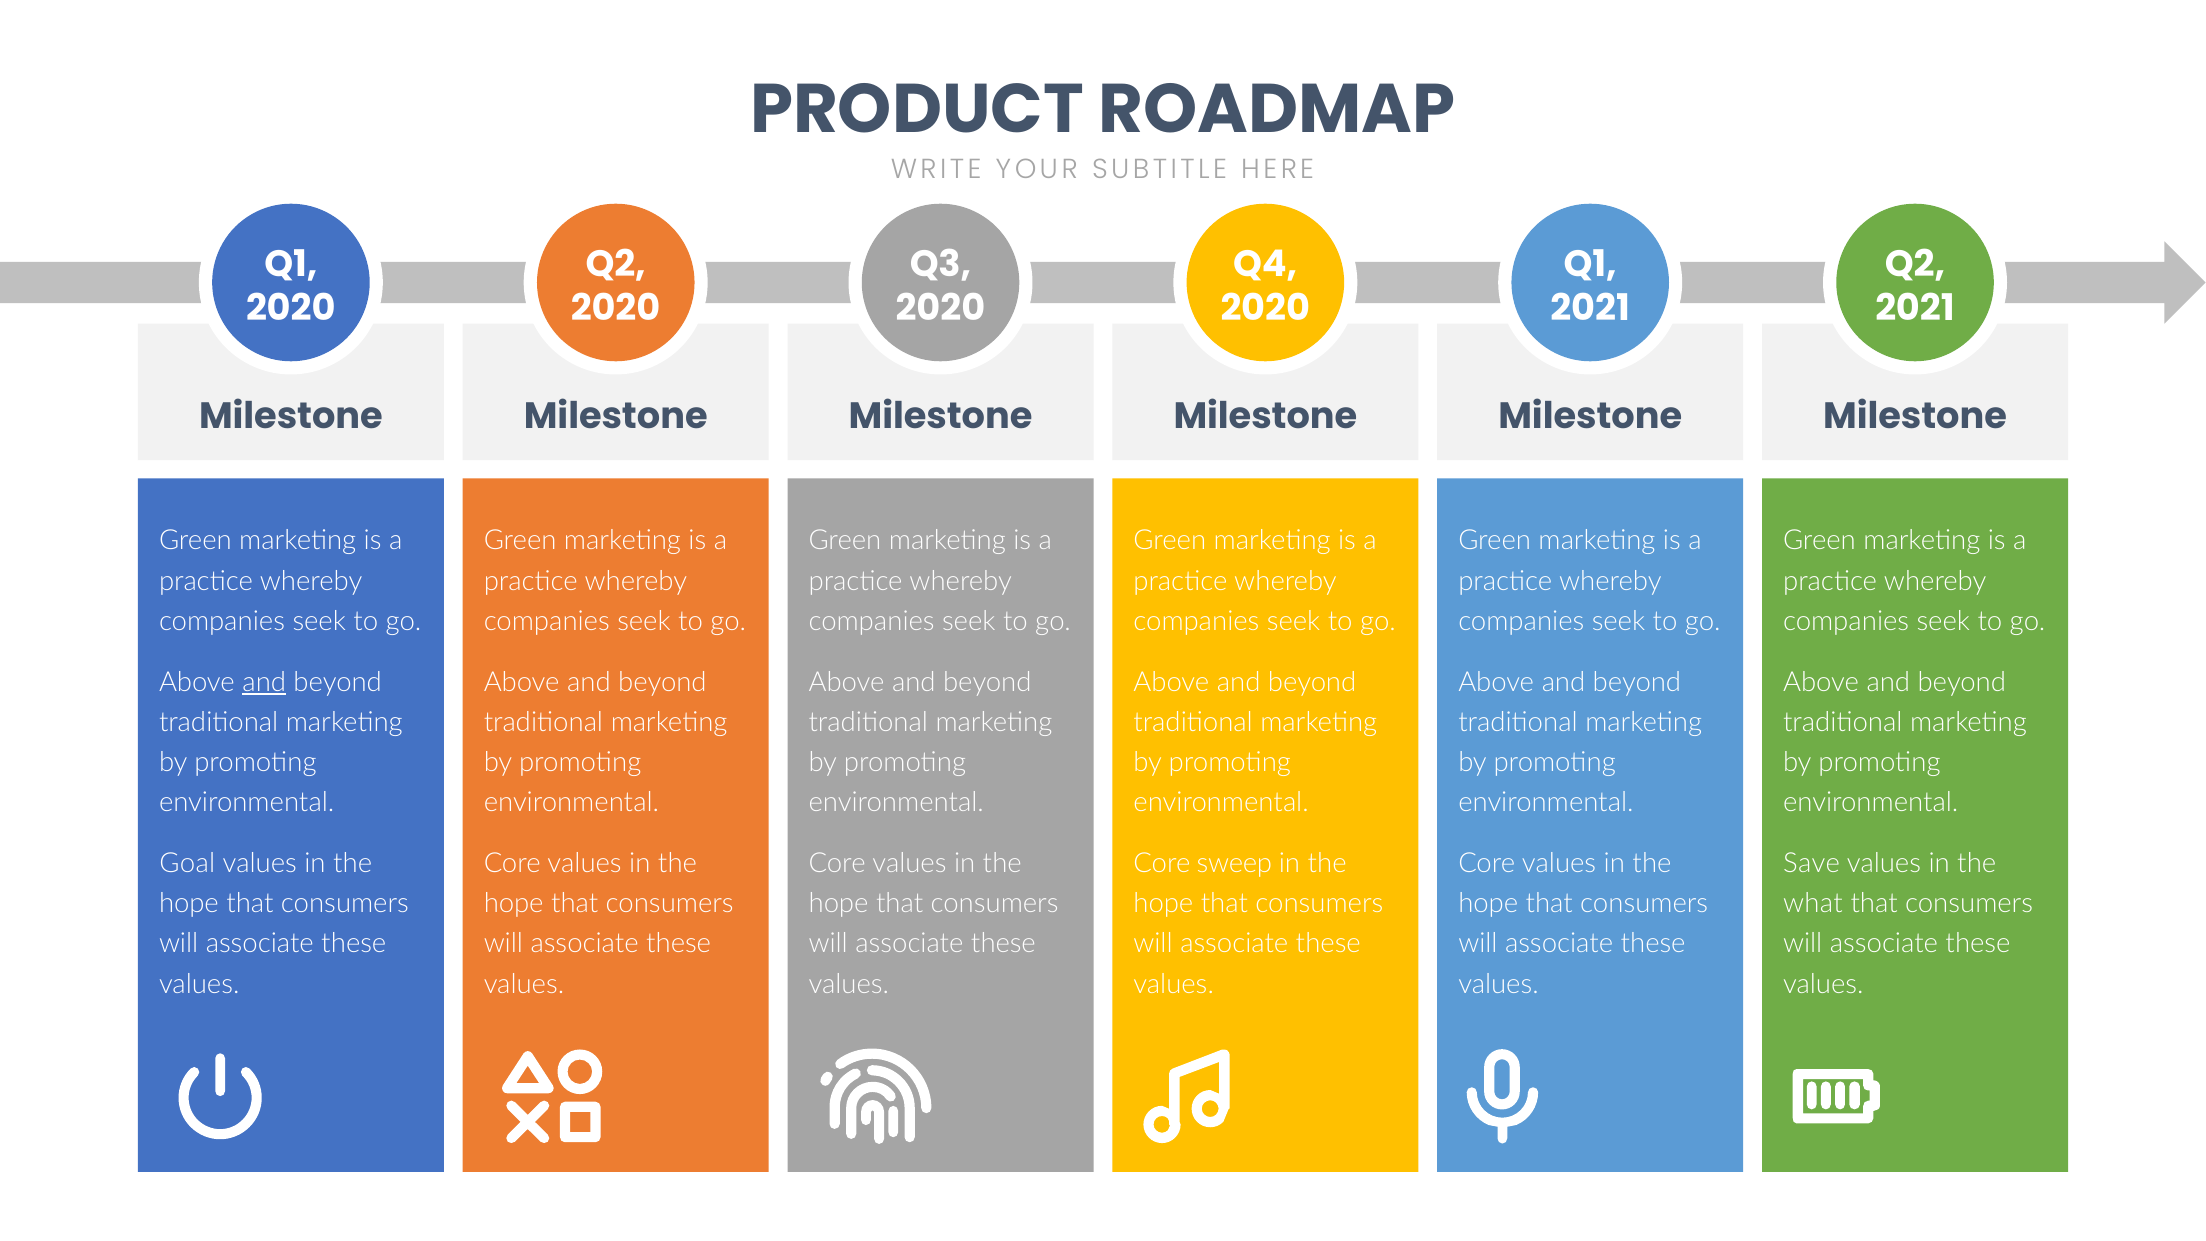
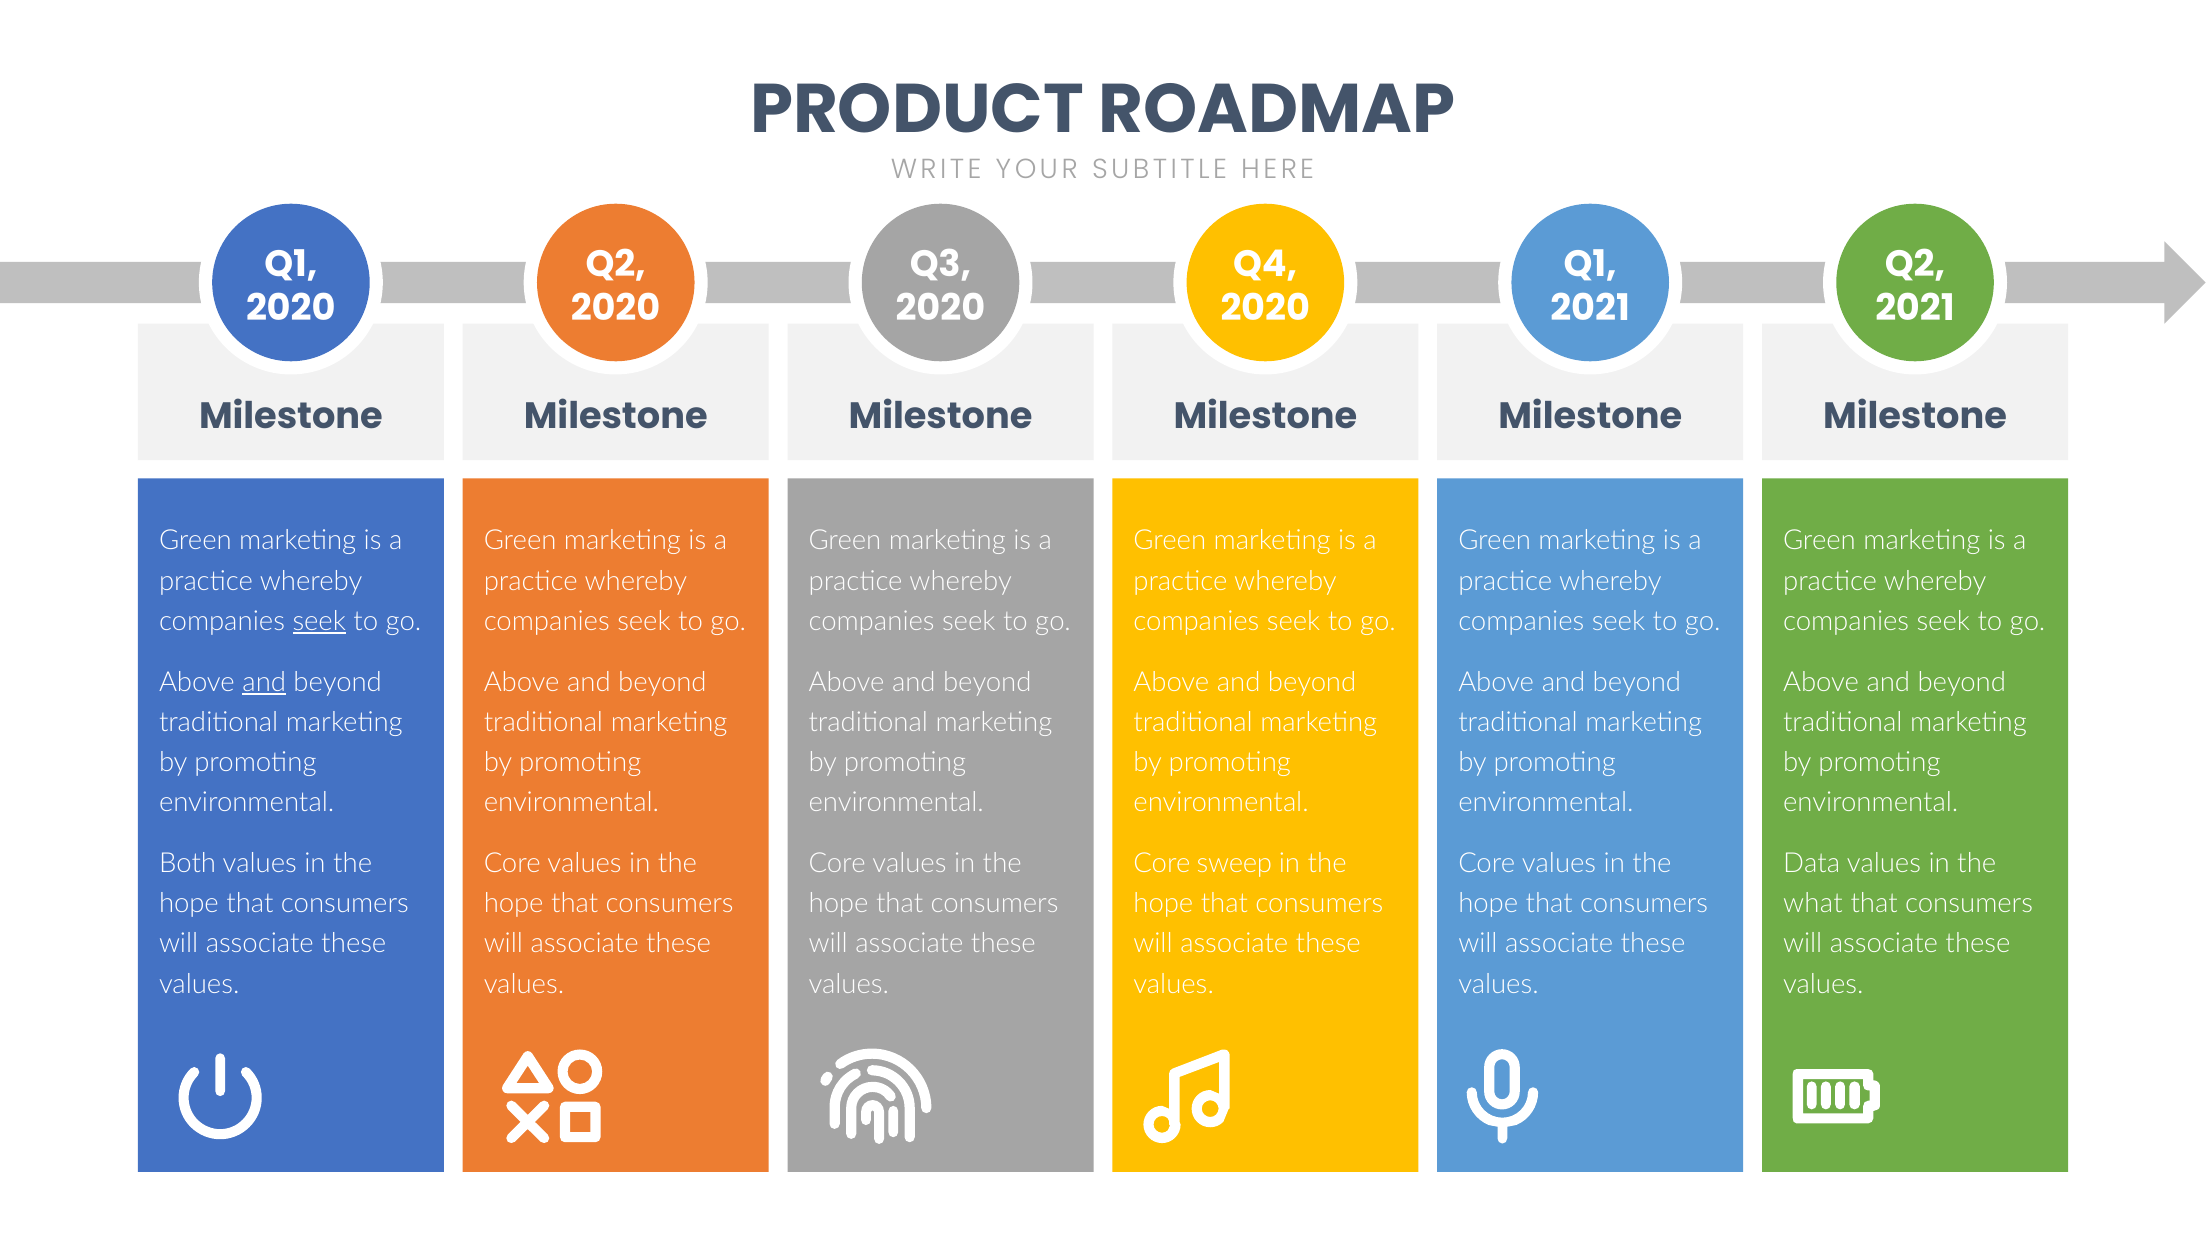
seek underline: none -> present (319, 621)
Goal: Goal -> Both (188, 863)
Save: Save -> Data (1812, 863)
